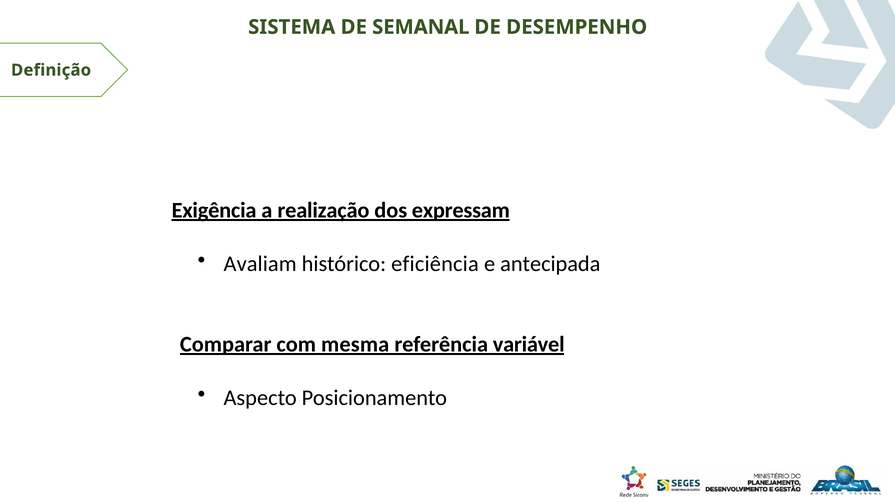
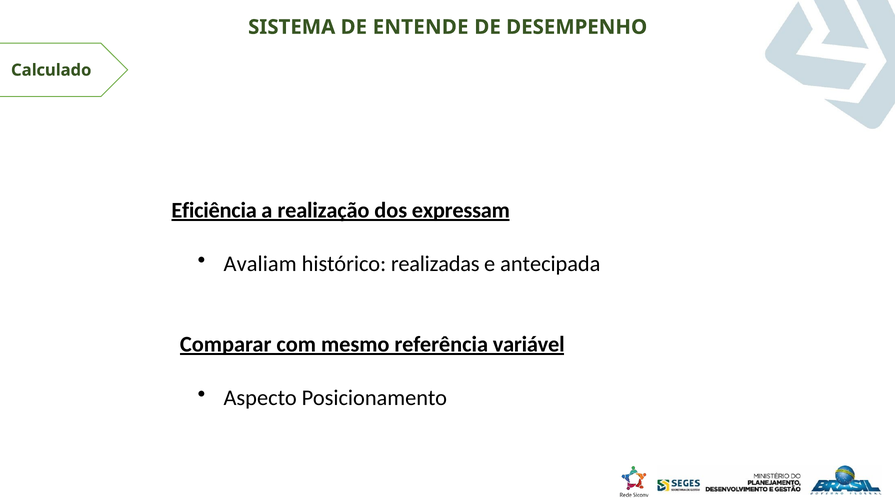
SEMANAL: SEMANAL -> ENTENDE (421, 27)
Definição: Definição -> Calculado (51, 70)
Exigência: Exigência -> Eficiência (214, 210)
eficiência: eficiência -> realizadas (435, 264)
mesma: mesma -> mesmo (355, 345)
